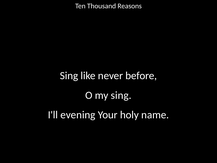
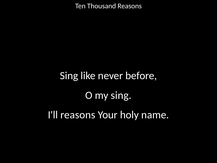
I'll evening: evening -> reasons (78, 115)
